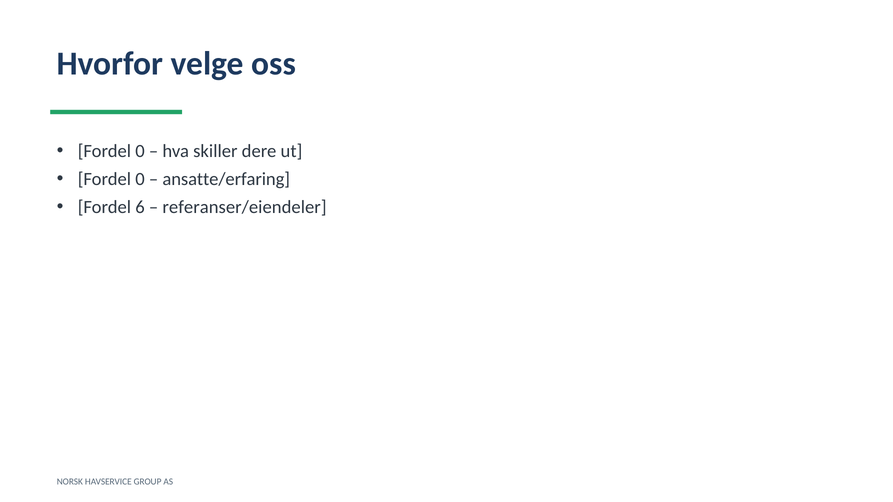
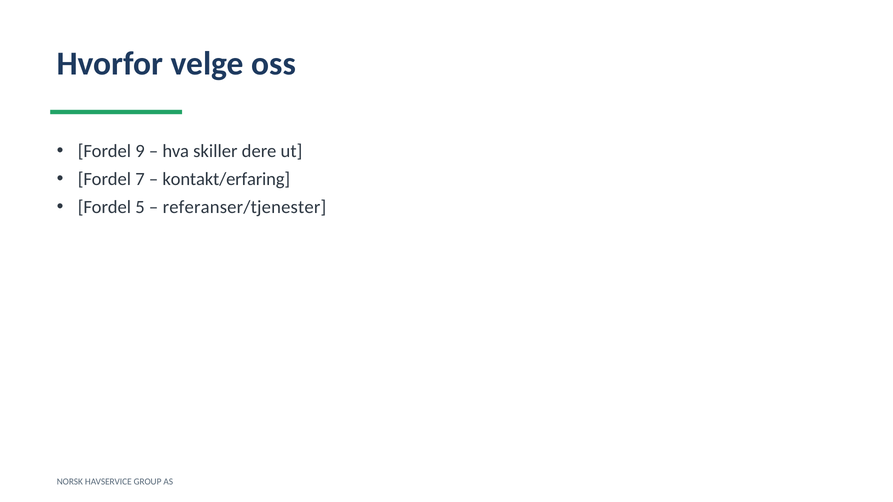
0: 0 -> 9 (140, 151)
0: 0 -> 7 (140, 179)
ansatte/erfaring: ansatte/erfaring -> kontakt/erfaring (226, 179)
6: 6 -> 5 (140, 207)
referanser/eiendeler: referanser/eiendeler -> referanser/tjenester (244, 207)
